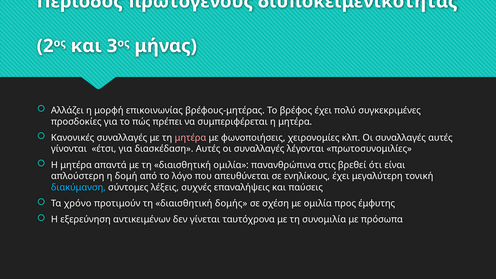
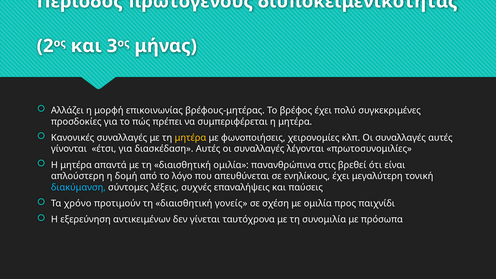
μητέρα colour: pink -> yellow (190, 138)
δομής: δομής -> γονείς (231, 203)
έμφυτης: έμφυτης -> παιχνίδι (377, 203)
